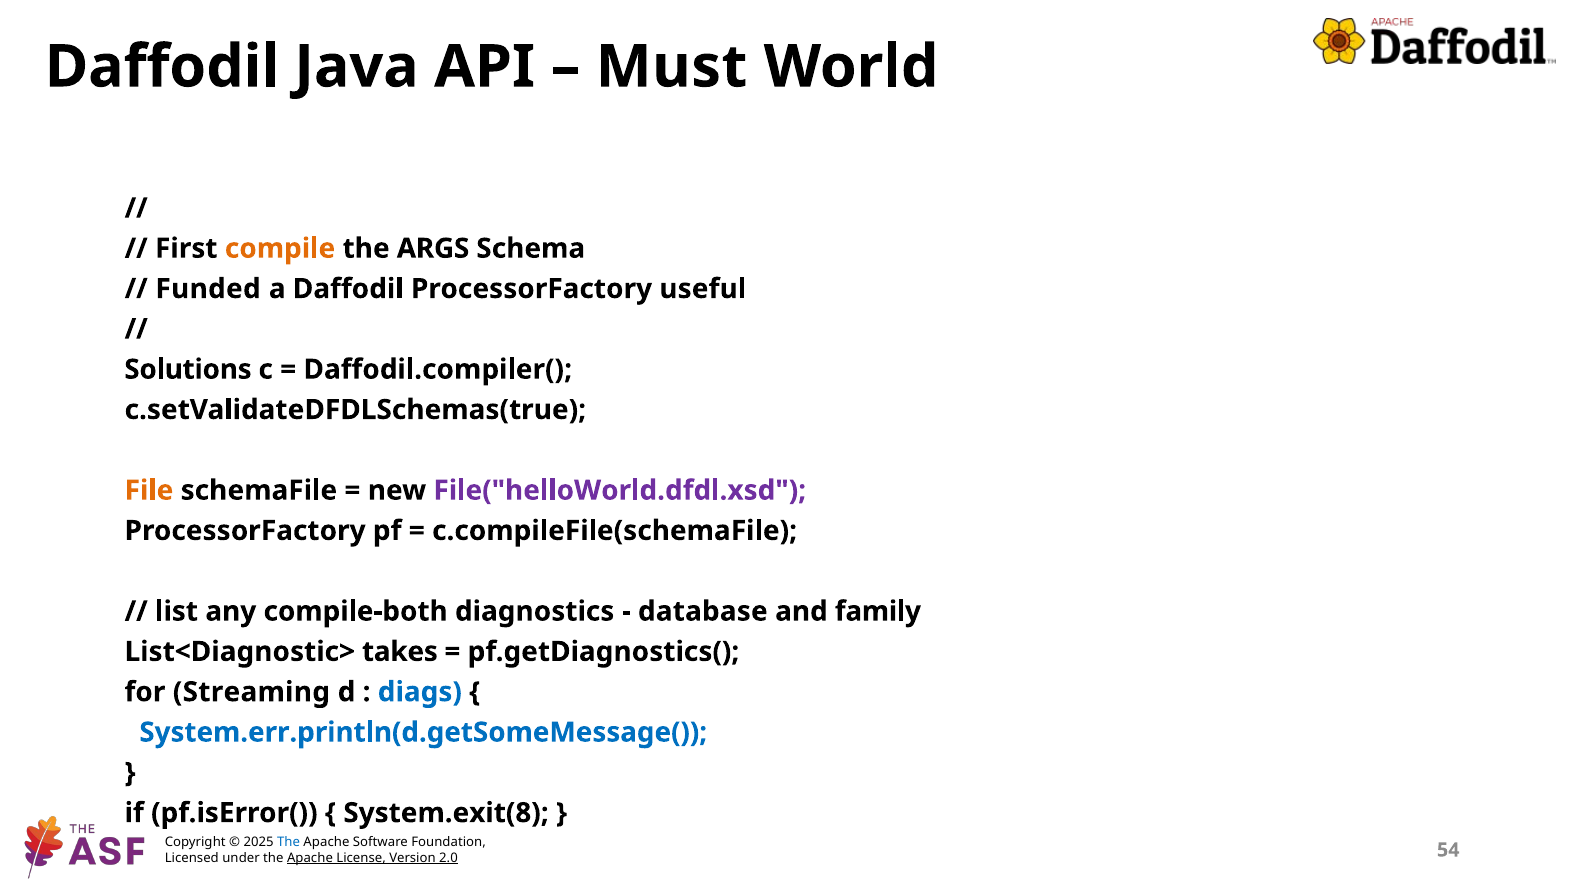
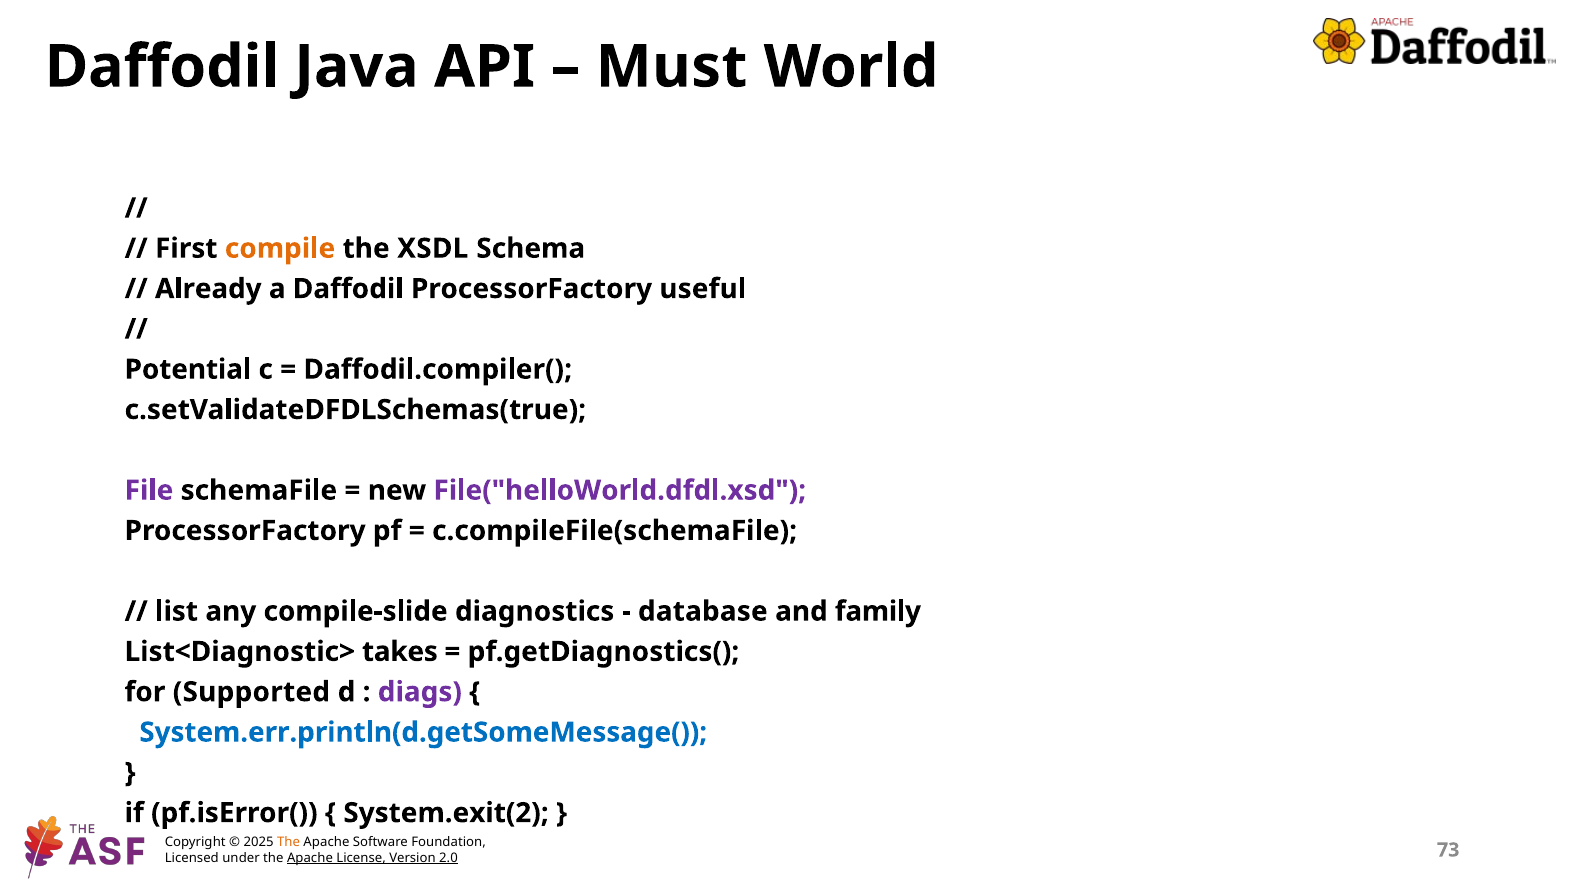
ARGS: ARGS -> XSDL (433, 248)
Funded: Funded -> Already (208, 289)
Solutions: Solutions -> Potential (188, 369)
File colour: orange -> purple (149, 490)
compile-both: compile-both -> compile-slide (356, 611)
Streaming: Streaming -> Supported (251, 692)
diags colour: blue -> purple (420, 692)
System.exit(8: System.exit(8 -> System.exit(2 (446, 813)
The colour: blue -> orange (289, 842)
54: 54 -> 73 (1448, 850)
